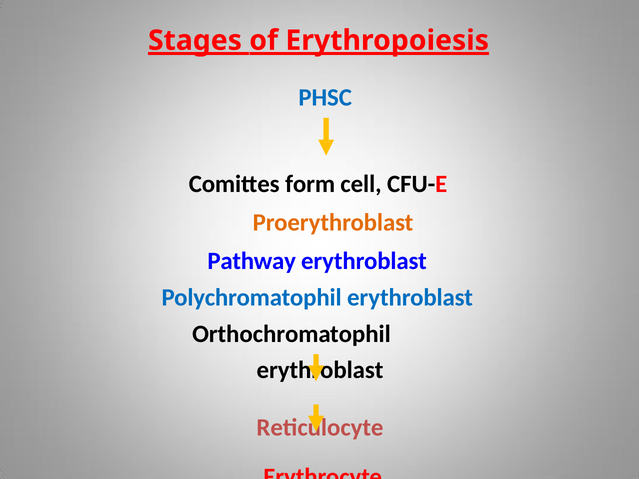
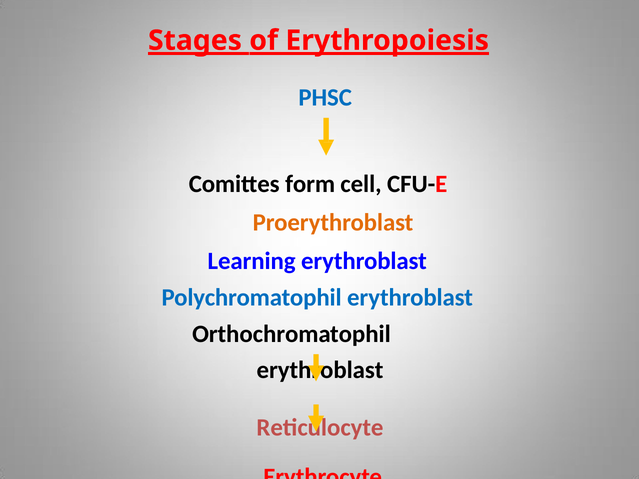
Pathway: Pathway -> Learning (252, 261)
